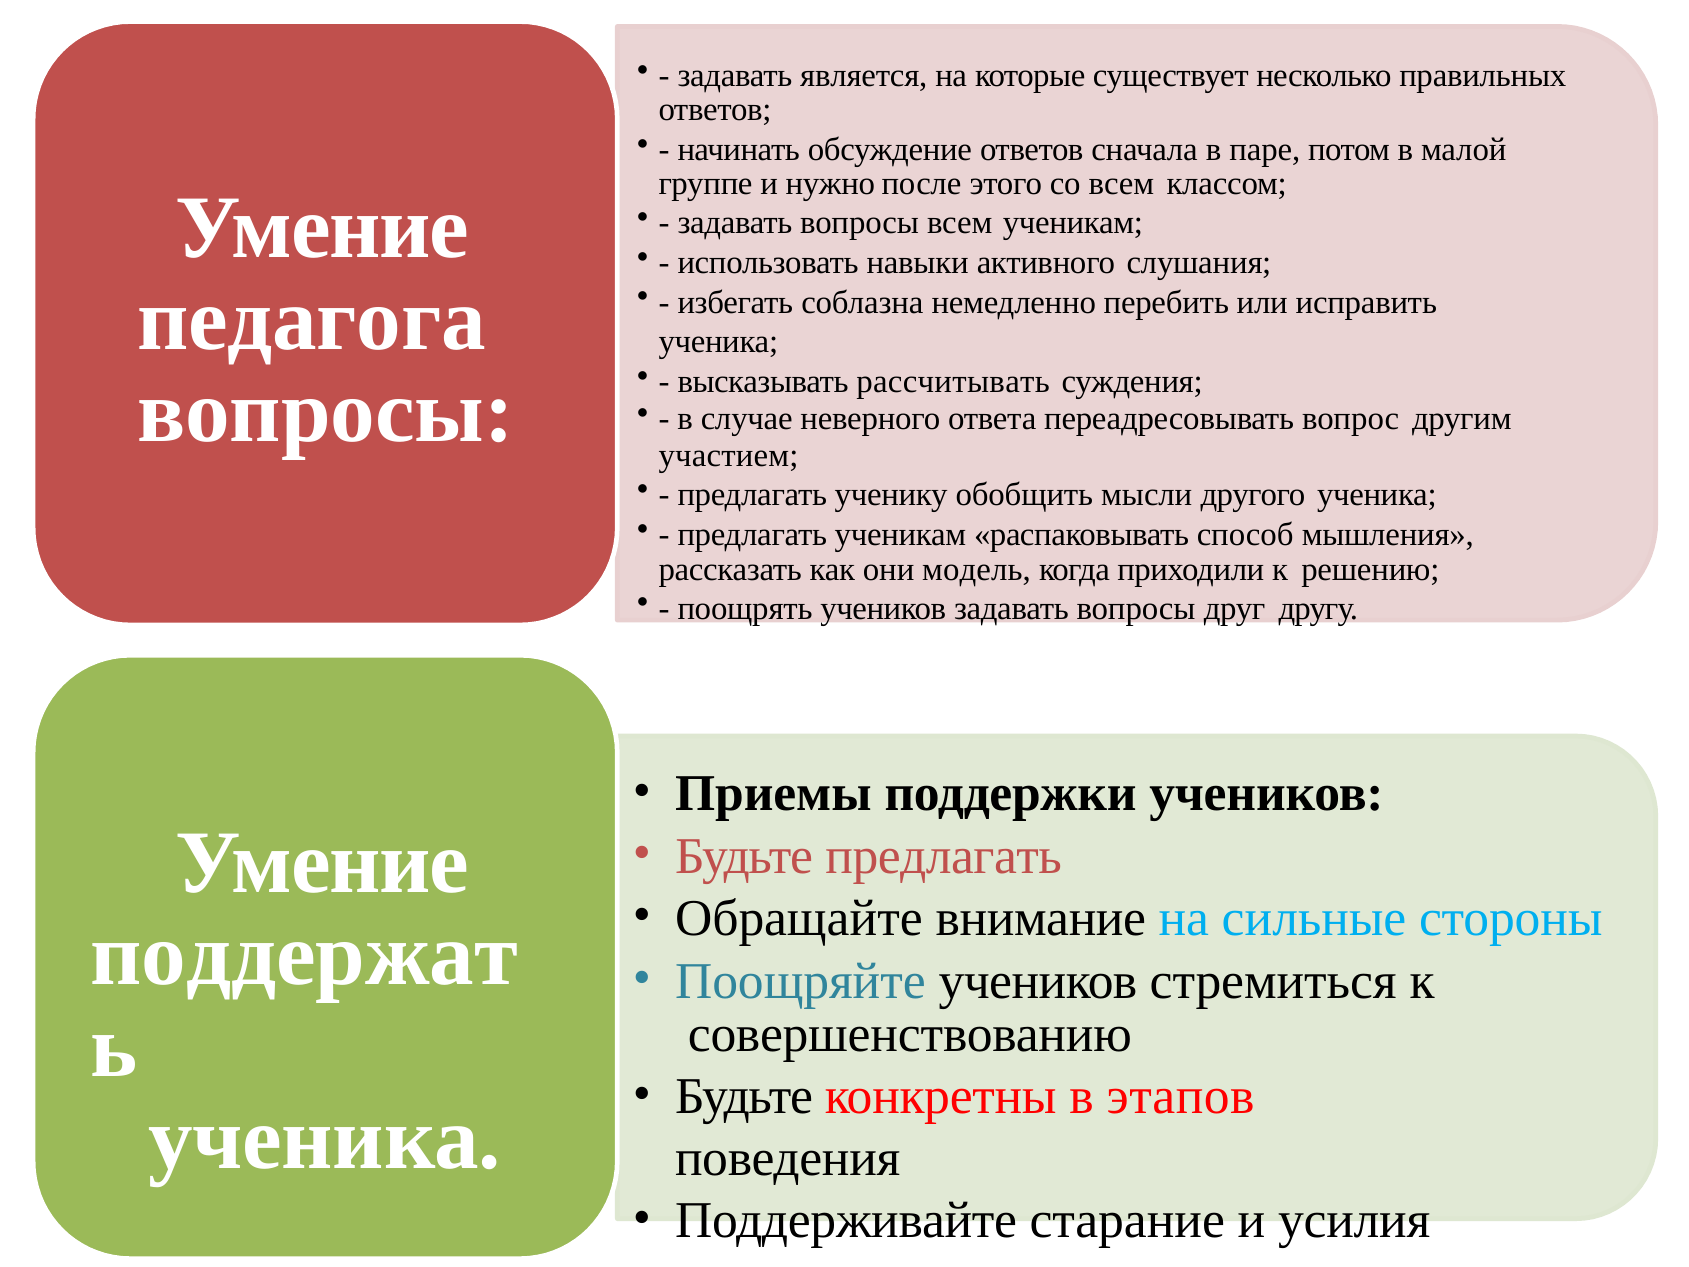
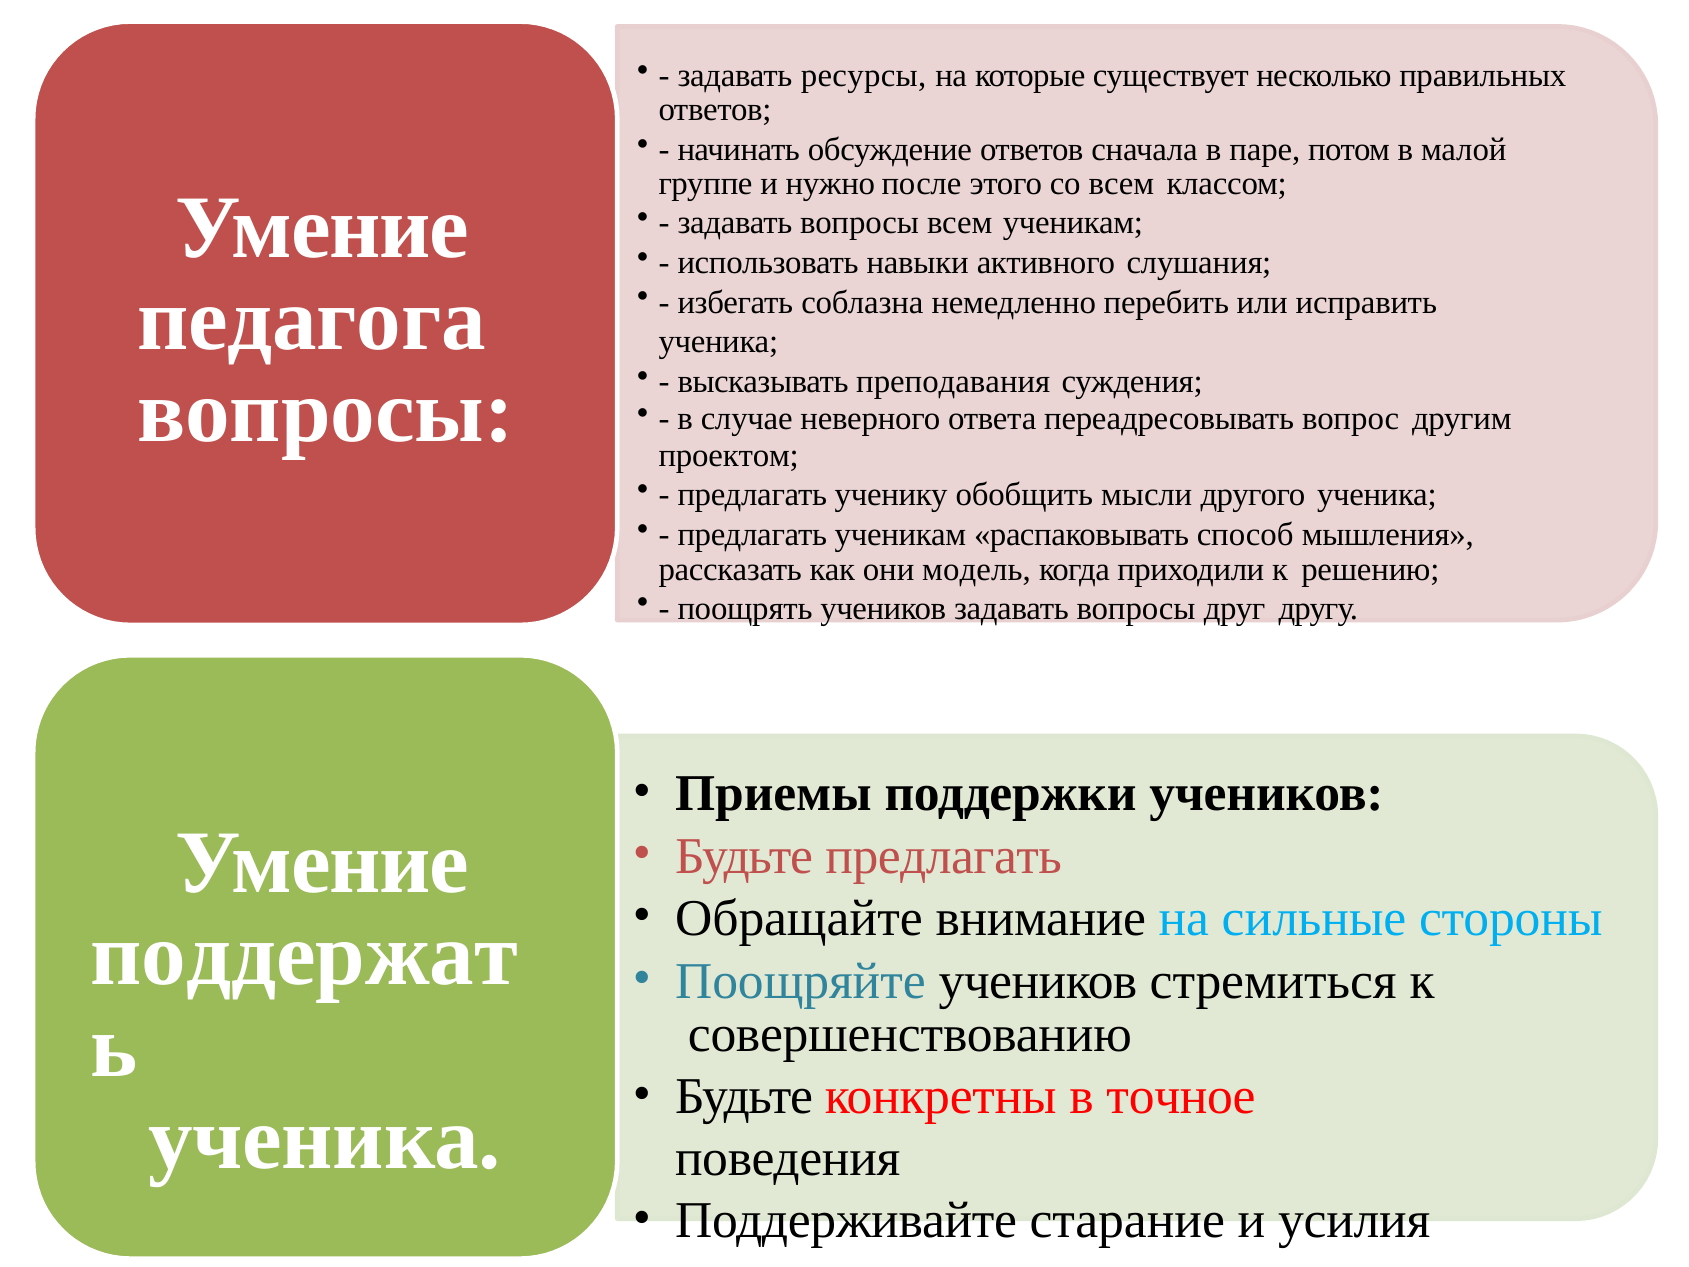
является: является -> ресурсы (864, 76)
рассчитывать: рассчитывать -> преподавания (953, 382)
участием: участием -> проектом (729, 456)
этапов: этапов -> точное (1181, 1097)
